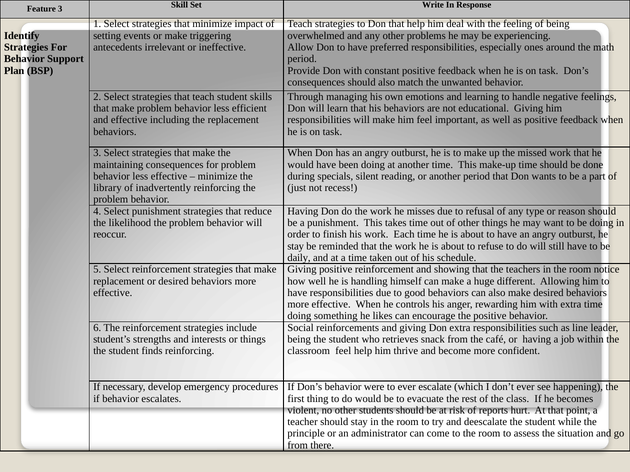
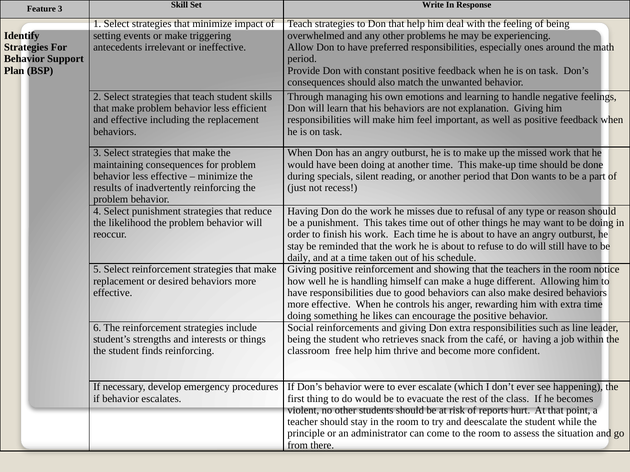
educational: educational -> explanation (484, 108)
library: library -> results (107, 188)
classroom feel: feel -> free (343, 351)
